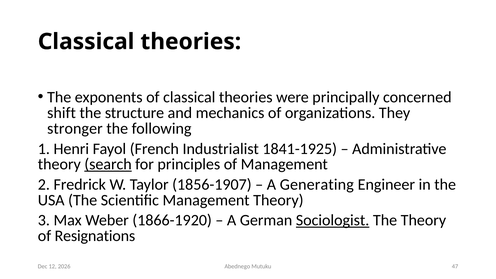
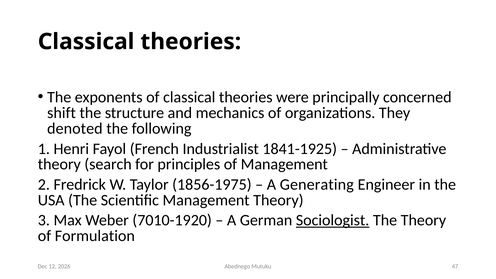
stronger: stronger -> denoted (75, 128)
search underline: present -> none (108, 164)
1856-1907: 1856-1907 -> 1856-1975 (212, 185)
1866-1920: 1866-1920 -> 7010-1920 (172, 220)
Resignations: Resignations -> Formulation (95, 236)
